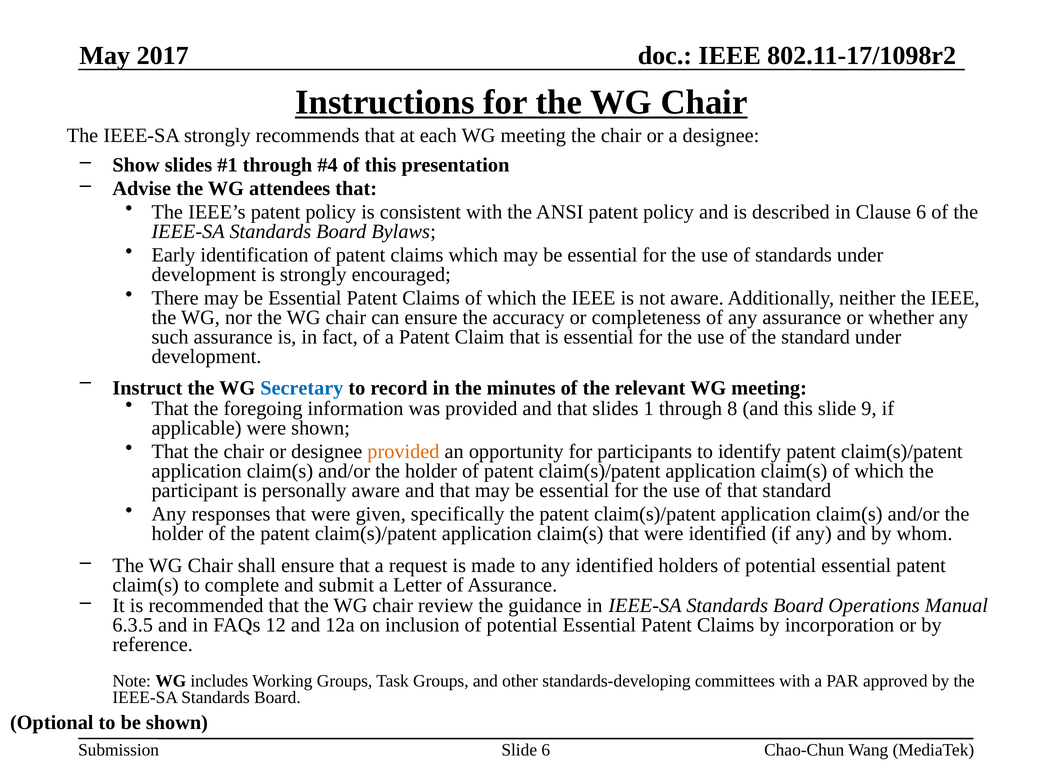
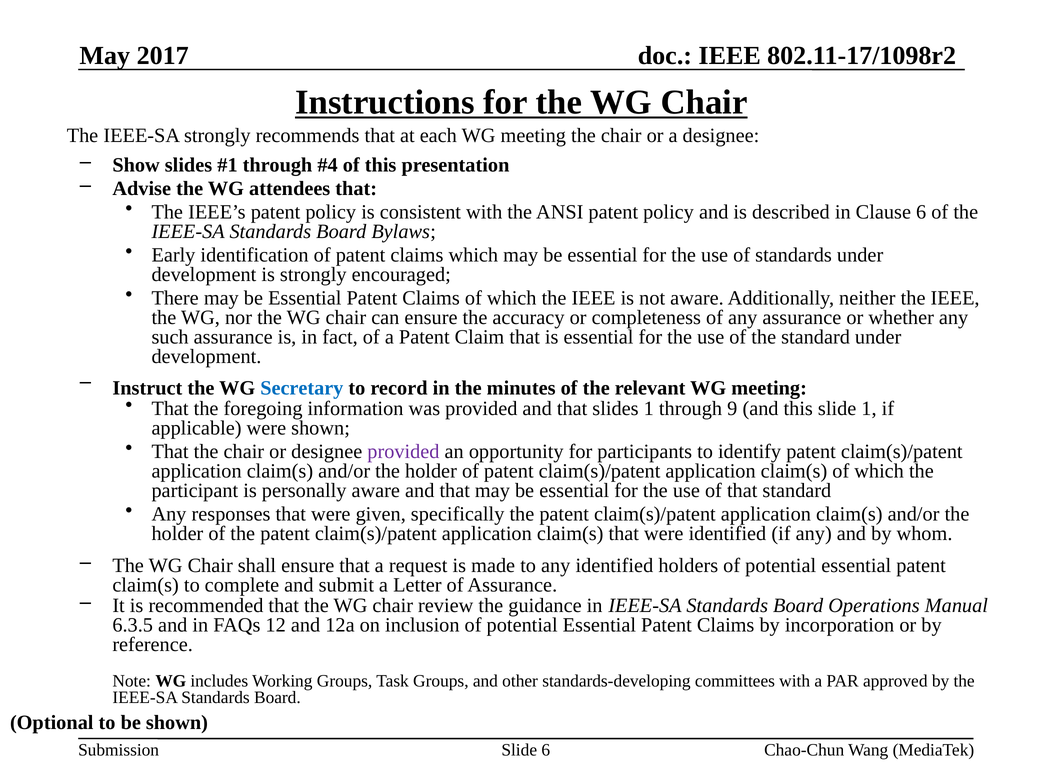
8: 8 -> 9 (732, 409)
slide 9: 9 -> 1 (869, 409)
provided colour: orange -> purple (403, 452)
